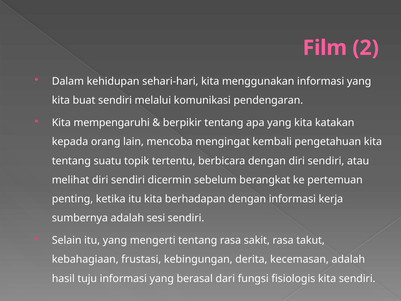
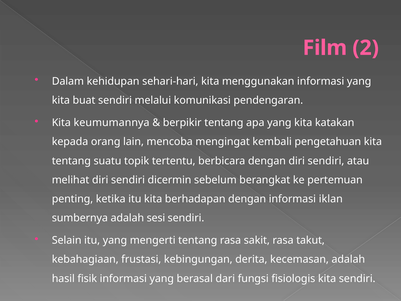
mempengaruhi: mempengaruhi -> keumumannya (112, 123)
kerja: kerja -> iklan (331, 199)
tuju: tuju -> fisik (87, 278)
